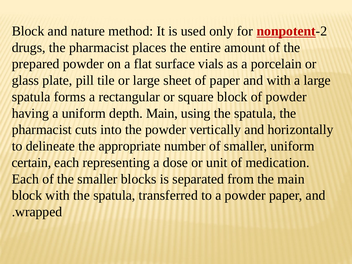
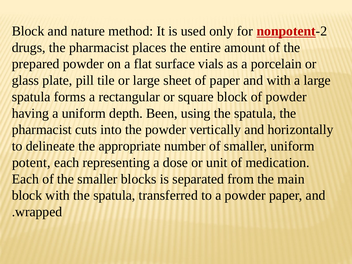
depth Main: Main -> Been (162, 113)
certain: certain -> potent (31, 163)
